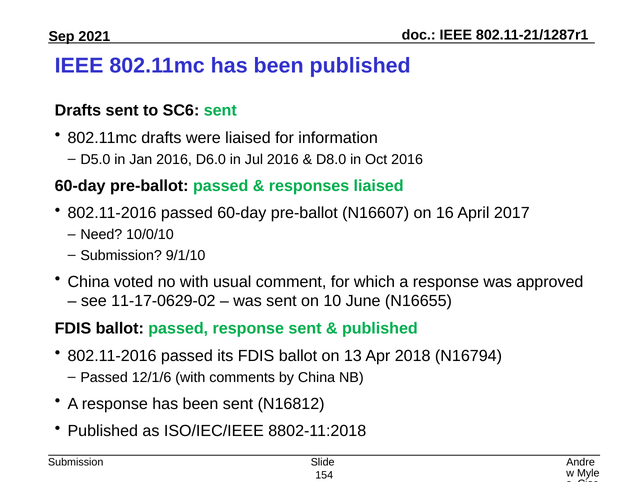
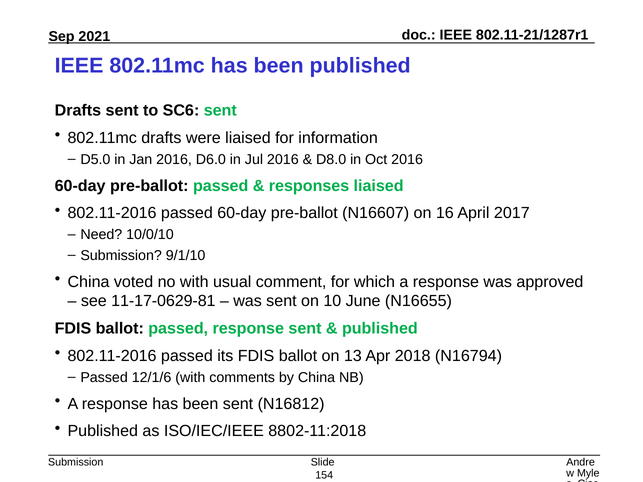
11-17-0629-02: 11-17-0629-02 -> 11-17-0629-81 (163, 301)
